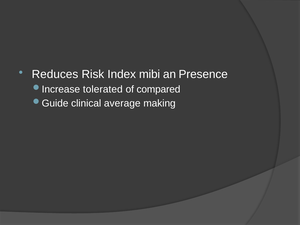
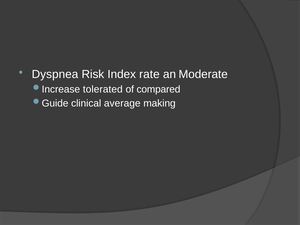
Reduces: Reduces -> Dyspnea (55, 74)
mibi: mibi -> rate (149, 74)
Presence: Presence -> Moderate (203, 74)
